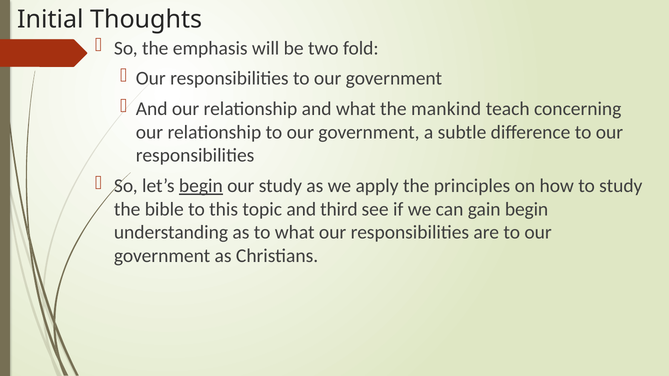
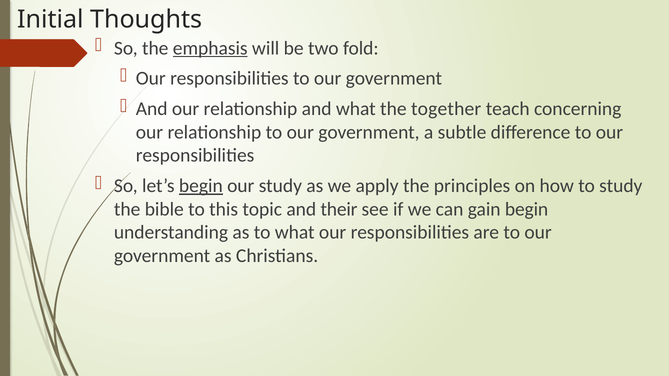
emphasis underline: none -> present (210, 48)
mankind: mankind -> together (446, 109)
third: third -> their (339, 209)
